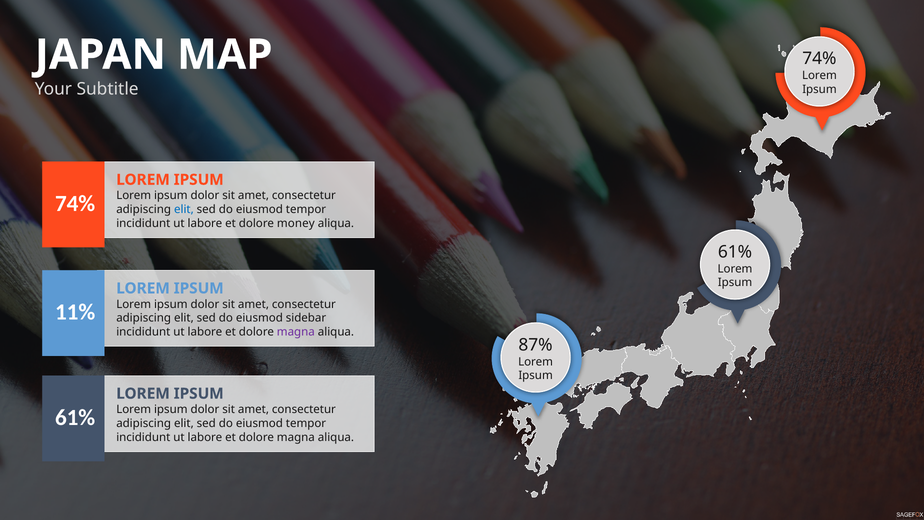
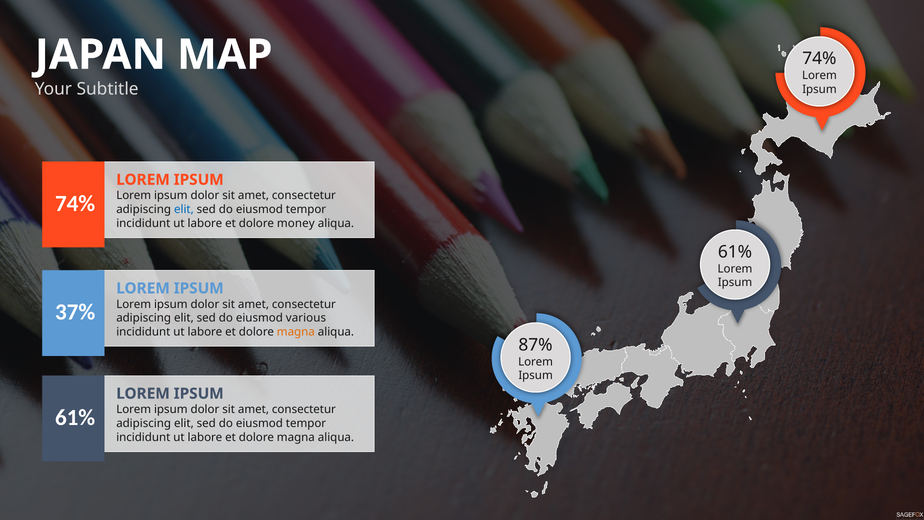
11%: 11% -> 37% (75, 312)
sidebar: sidebar -> various (306, 318)
magna colour: purple -> orange (296, 332)
